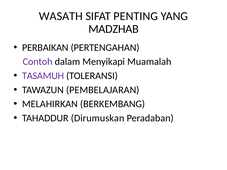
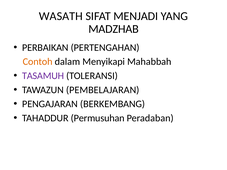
PENTING: PENTING -> MENJADI (136, 16)
Contoh colour: purple -> orange (38, 62)
Muamalah: Muamalah -> Mahabbah (149, 62)
MELAHIRKAN: MELAHIRKAN -> PENGAJARAN (50, 104)
Dirumuskan: Dirumuskan -> Permusuhan (98, 118)
